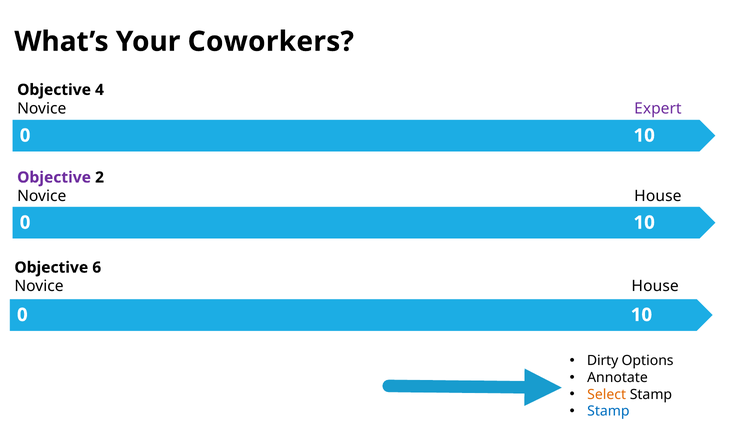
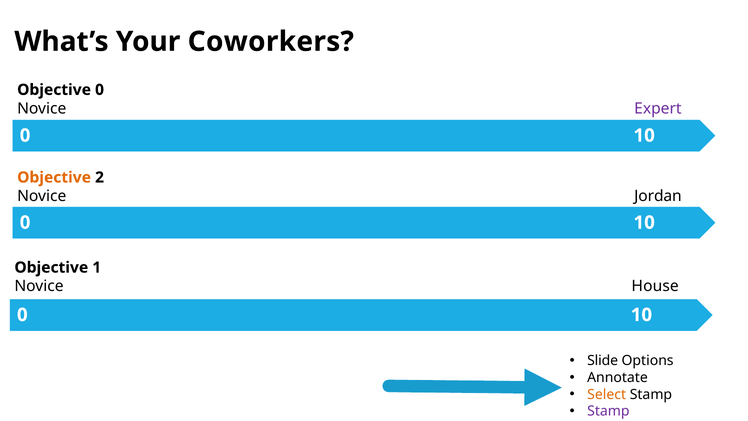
Objective 4: 4 -> 0 (100, 90)
Objective colour: purple -> orange (54, 177)
House: House -> Jordan (658, 196)
6: 6 -> 1 (97, 267)
Dirty: Dirty -> Slide (603, 361)
Stamp colour: blue -> purple (608, 411)
